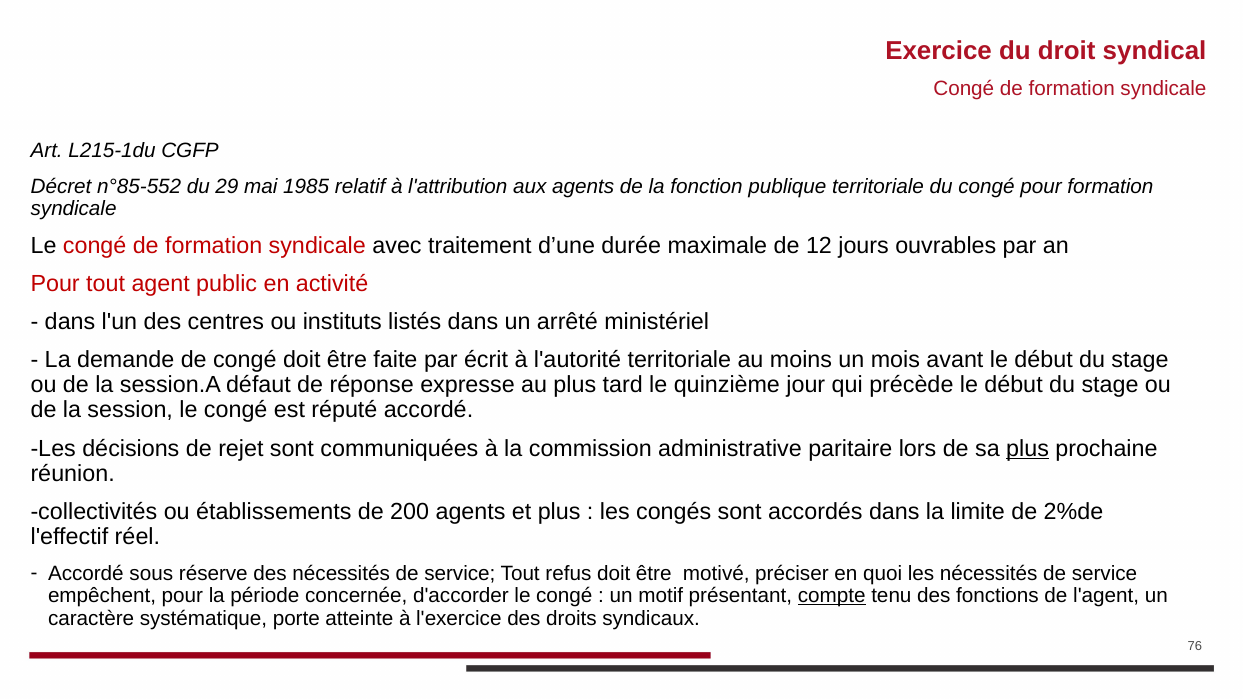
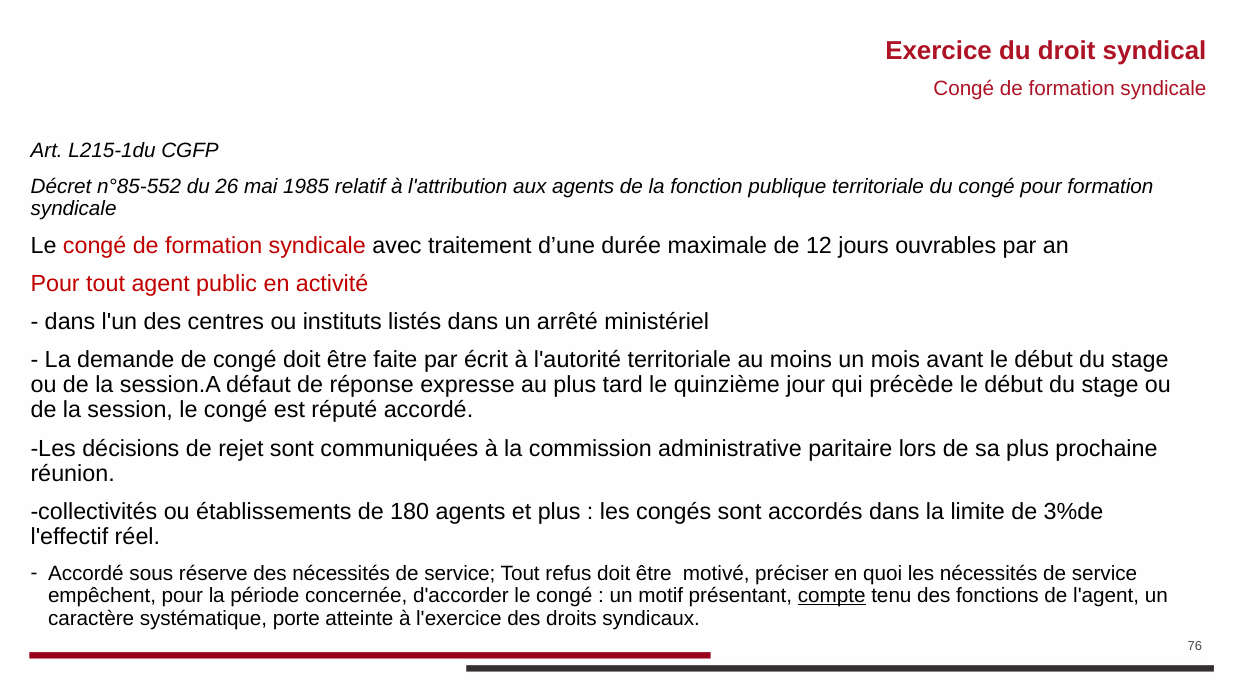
29: 29 -> 26 (227, 187)
plus underline: present -> none (1028, 448)
200: 200 -> 180 (410, 512)
2%de: 2%de -> 3%de (1073, 512)
